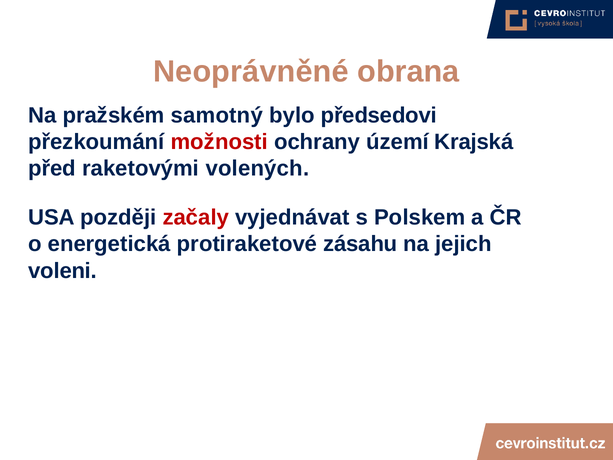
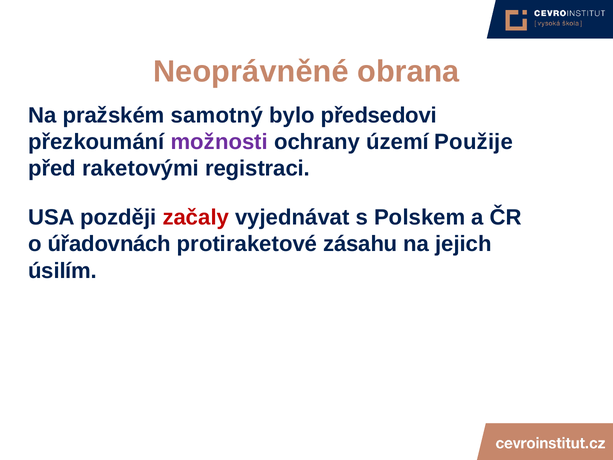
možnosti colour: red -> purple (219, 142)
Krajská: Krajská -> Použije (474, 142)
volených: volených -> registraci (258, 169)
energetická: energetická -> úřadovnách (109, 244)
voleni: voleni -> úsilím (63, 271)
